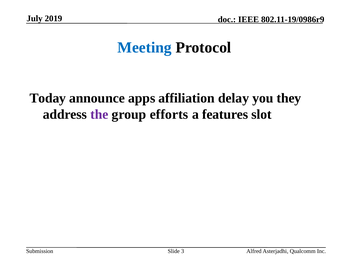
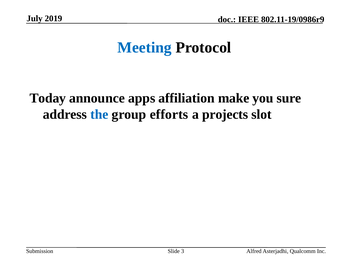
delay: delay -> make (234, 98)
they: they -> sure (289, 98)
the colour: purple -> blue (99, 114)
features: features -> projects (225, 114)
